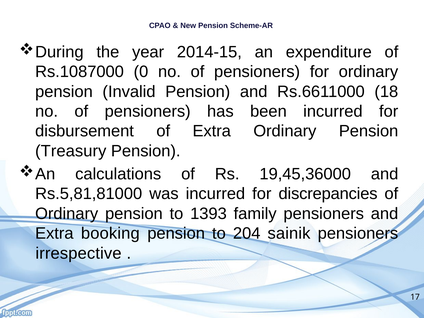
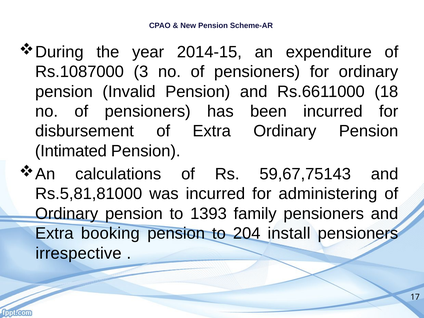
0: 0 -> 3 (141, 72)
Treasury: Treasury -> Intimated (71, 151)
19,45,36000: 19,45,36000 -> 59,67,75143 (305, 174)
discrepancies: discrepancies -> administering (328, 194)
sainik: sainik -> install (289, 233)
